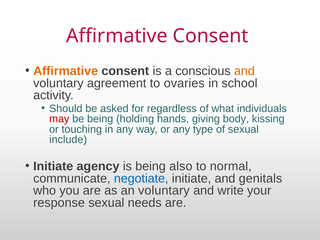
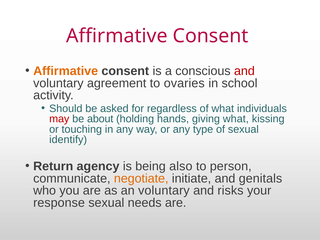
and colour: orange -> red (244, 71)
be being: being -> about (100, 119)
giving body: body -> what (236, 119)
include: include -> identify (68, 140)
Initiate: Initiate -> Return (53, 166)
normal: normal -> person (231, 166)
negotiate colour: blue -> orange (141, 178)
write: write -> risks (230, 191)
